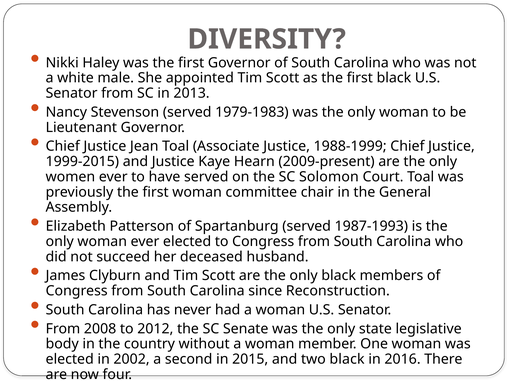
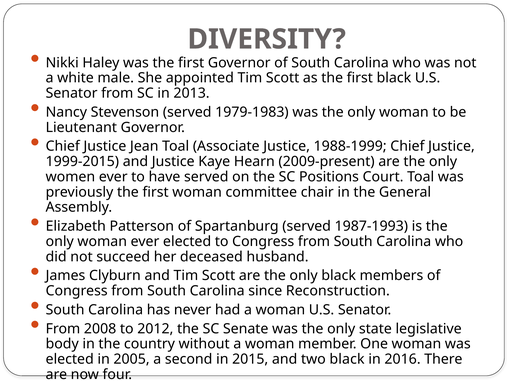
Solomon: Solomon -> Positions (329, 177)
2002: 2002 -> 2005 (132, 359)
